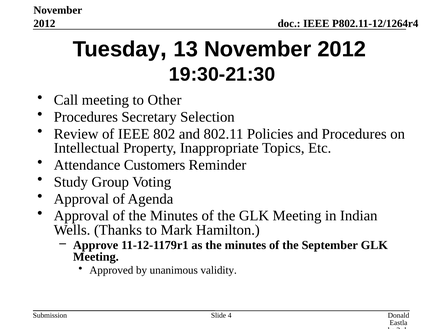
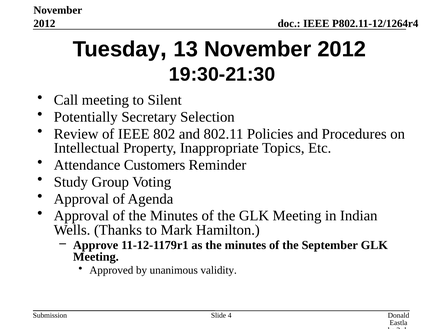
Other: Other -> Silent (165, 100)
Procedures: Procedures -> Potentially (86, 117)
